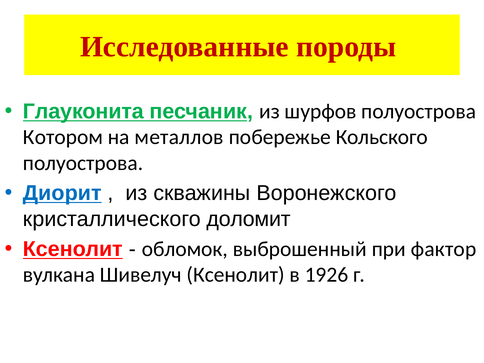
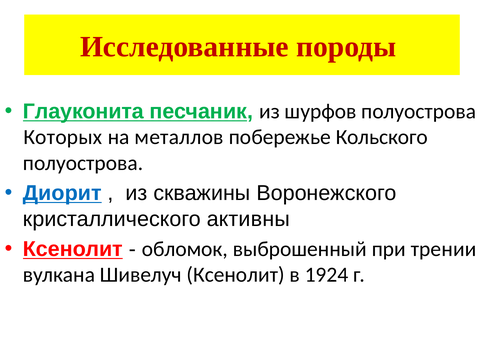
Котором: Котором -> Которых (63, 137)
доломит: доломит -> активны (248, 219)
фактор: фактор -> трении (444, 249)
1926: 1926 -> 1924 (326, 275)
